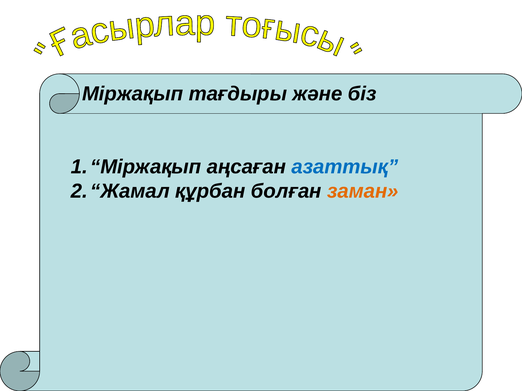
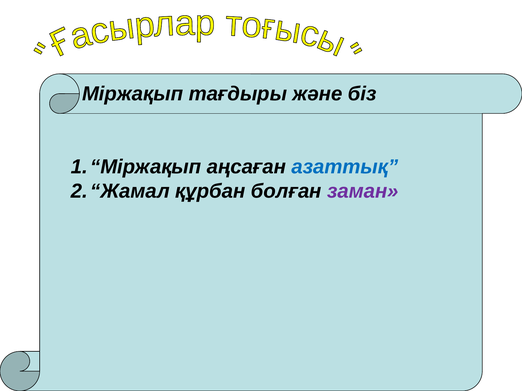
заман colour: orange -> purple (363, 191)
